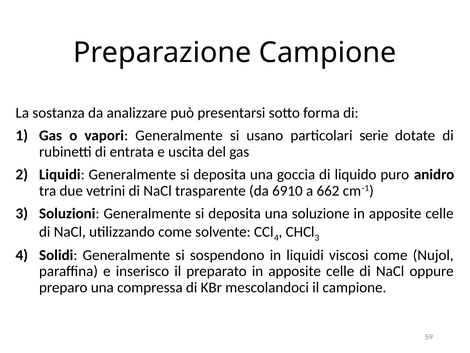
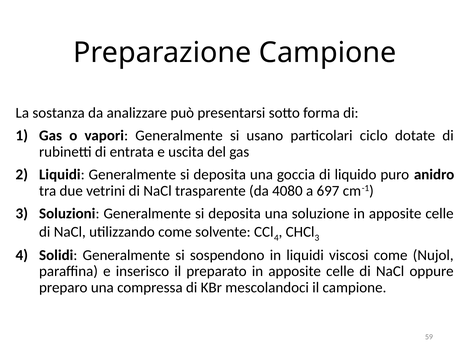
serie: serie -> ciclo (374, 135)
6910: 6910 -> 4080 (287, 191)
662: 662 -> 697 (328, 191)
